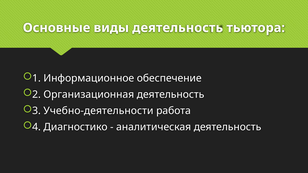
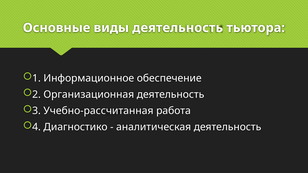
Учебно-деятельности: Учебно-деятельности -> Учебно-рассчитанная (98, 111)
